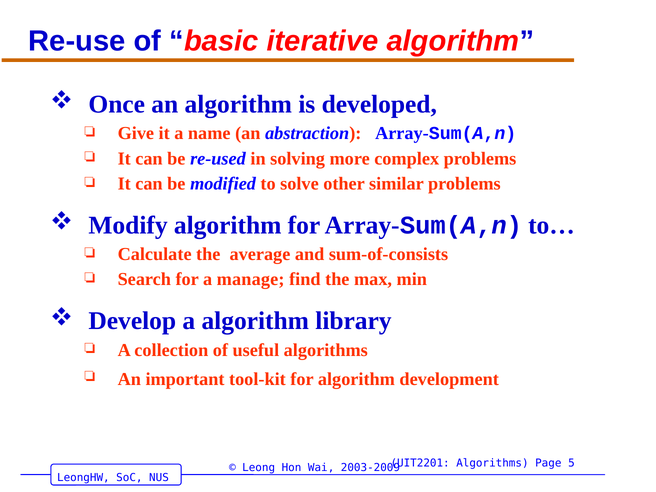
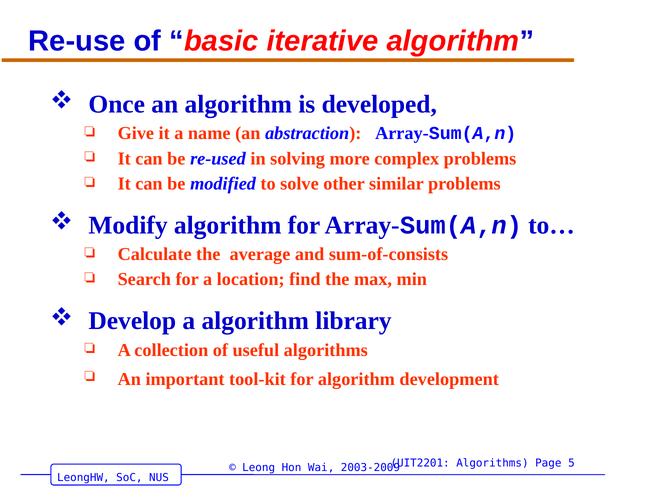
manage: manage -> location (251, 279)
